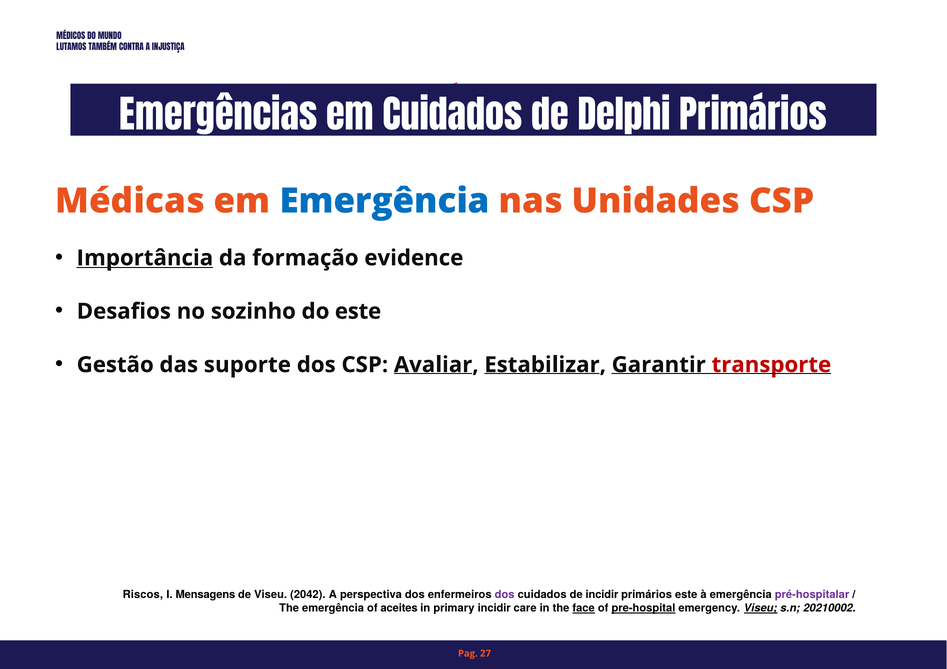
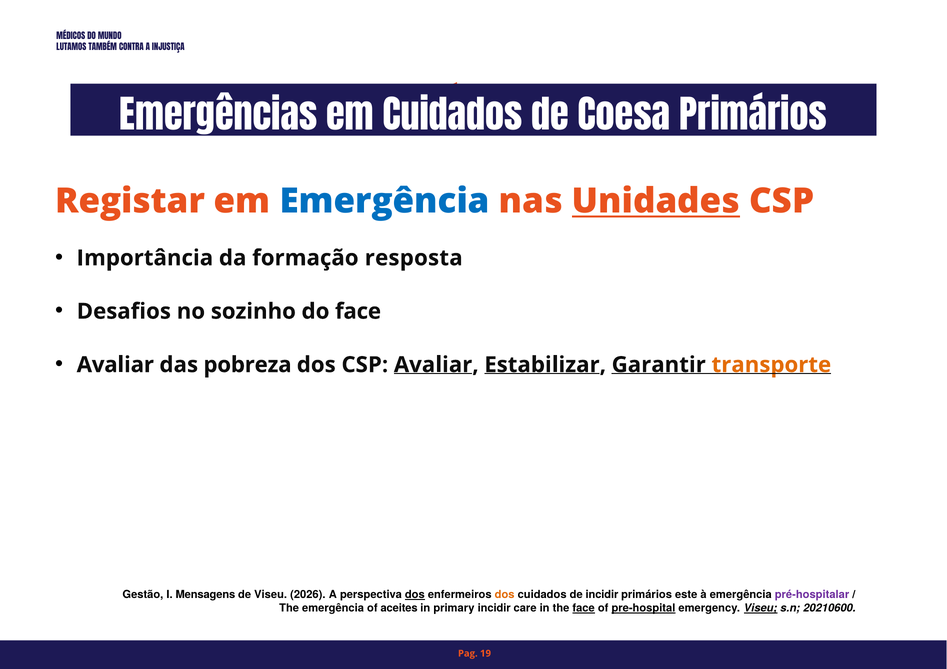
Delphi: Delphi -> Coesa (624, 117)
Médicas: Médicas -> Registar (130, 202)
Unidades underline: none -> present (656, 202)
Importância underline: present -> none (145, 258)
evidence: evidence -> resposta (414, 258)
do este: este -> face (358, 312)
Gestão: Gestão -> Avaliar (115, 365)
suporte: suporte -> pobreza (248, 365)
transporte colour: red -> orange (771, 365)
Riscos: Riscos -> Gestão (143, 595)
2042: 2042 -> 2026 (308, 595)
dos underline: none -> present (415, 595)
dos colour: purple -> orange (505, 595)
20210002: 20210002 -> 20210600 (830, 609)
27: 27 -> 19 (486, 654)
